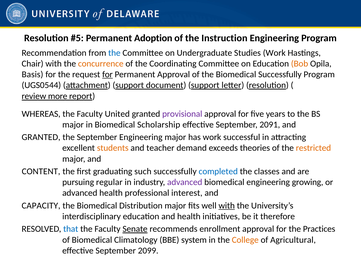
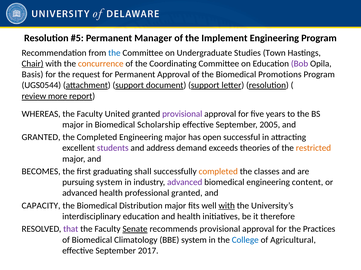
Adoption: Adoption -> Manager (153, 38)
Instruction: Instruction -> Implement (224, 38)
Studies Work: Work -> Town (274, 53)
Chair underline: none -> present (33, 64)
Bob colour: orange -> purple (300, 64)
for underline: present -> none (107, 75)
Biomedical Successfully: Successfully -> Promotions (280, 75)
2091: 2091 -> 2005 (270, 125)
the September: September -> Completed (97, 138)
has work: work -> open (212, 138)
students colour: orange -> purple (113, 148)
teacher: teacher -> address (160, 148)
CONTENT: CONTENT -> BECOMES (41, 172)
such: such -> shall (143, 172)
completed colour: blue -> orange (218, 172)
pursuing regular: regular -> system (109, 183)
growing: growing -> content (308, 183)
professional interest: interest -> granted (187, 194)
that colour: blue -> purple (71, 230)
recommends enrollment: enrollment -> provisional (220, 230)
College colour: orange -> blue (245, 240)
2099: 2099 -> 2017 (148, 251)
